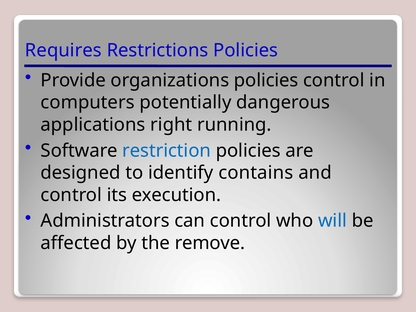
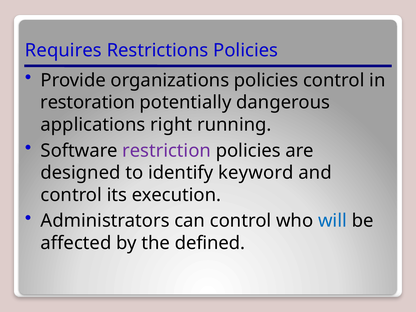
computers: computers -> restoration (88, 103)
restriction colour: blue -> purple (167, 151)
contains: contains -> keyword (256, 173)
remove: remove -> defined (210, 243)
